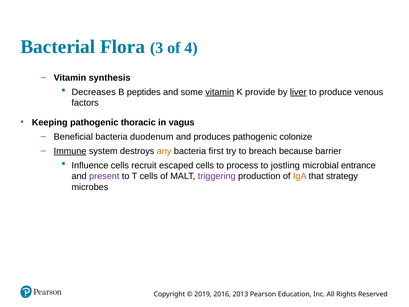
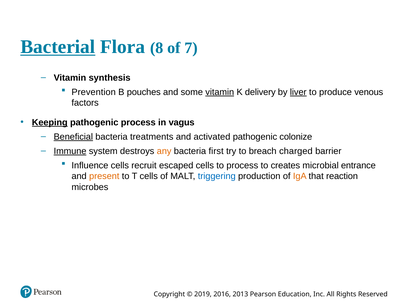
Bacterial underline: none -> present (58, 47)
3: 3 -> 8 (157, 48)
4: 4 -> 7 (191, 48)
Decreases: Decreases -> Prevention (94, 92)
peptides: peptides -> pouches (144, 92)
provide: provide -> delivery (260, 92)
Keeping underline: none -> present (50, 122)
pathogenic thoracic: thoracic -> process (138, 122)
Beneficial underline: none -> present (73, 137)
duodenum: duodenum -> treatments (152, 137)
produces: produces -> activated (212, 137)
because: because -> charged (296, 151)
jostling: jostling -> creates (285, 165)
present colour: purple -> orange (104, 176)
triggering colour: purple -> blue (217, 176)
strategy: strategy -> reaction (342, 176)
